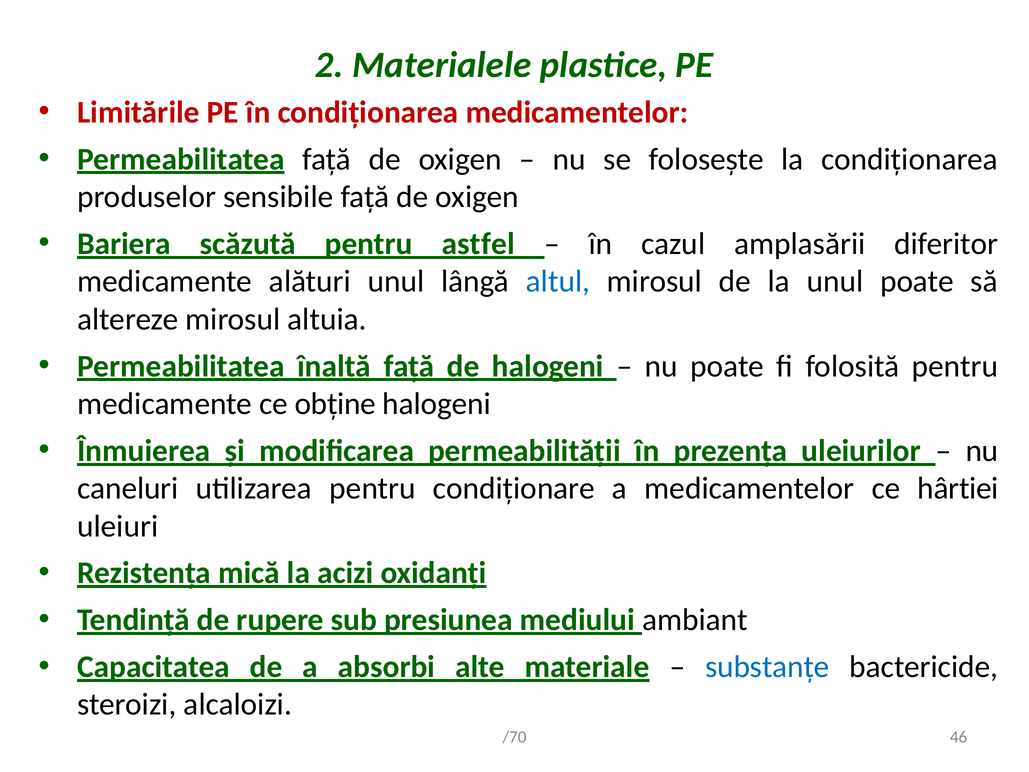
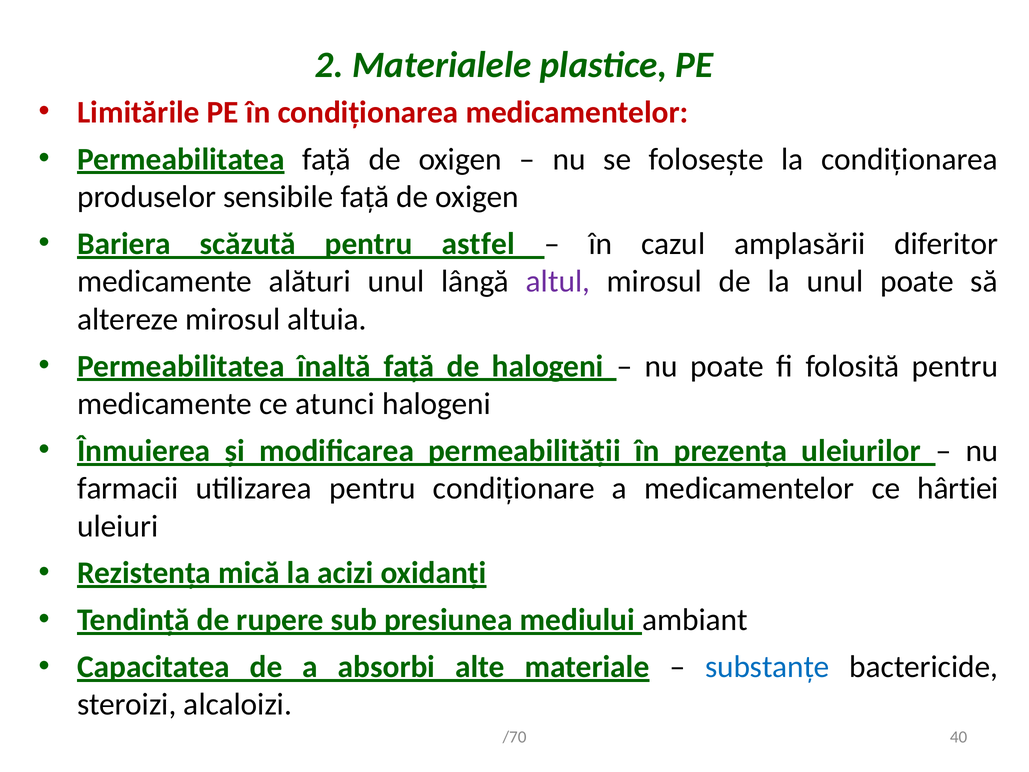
altul colour: blue -> purple (558, 281)
obţine: obţine -> atunci (335, 404)
caneluri: caneluri -> farmacii (128, 488)
46: 46 -> 40 (959, 737)
